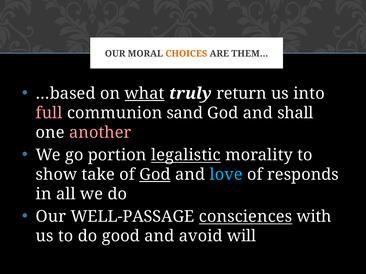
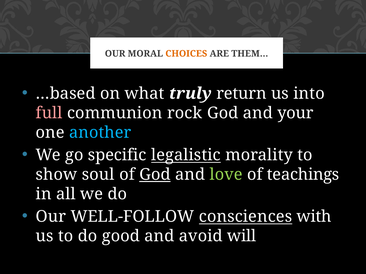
what underline: present -> none (144, 94)
sand: sand -> rock (185, 113)
shall: shall -> your (295, 113)
another colour: pink -> light blue (100, 133)
portion: portion -> specific (117, 155)
take: take -> soul (98, 175)
love colour: light blue -> light green (226, 175)
responds: responds -> teachings (303, 175)
WELL-PASSAGE: WELL-PASSAGE -> WELL-FOLLOW (132, 217)
